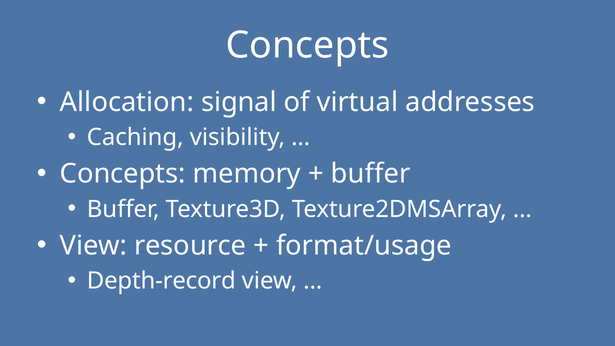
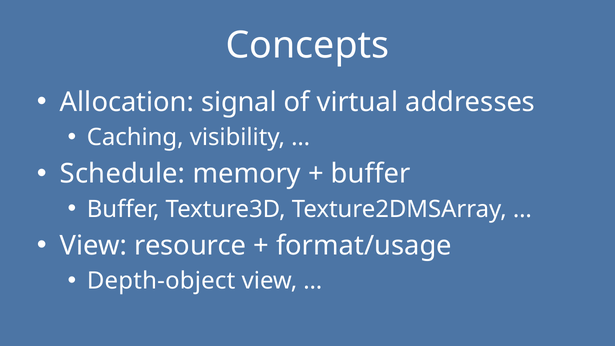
Concepts: Concepts -> Schedule (123, 174)
Depth-record: Depth-record -> Depth-object (161, 281)
